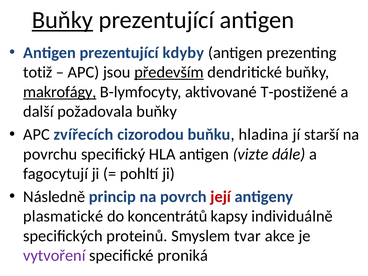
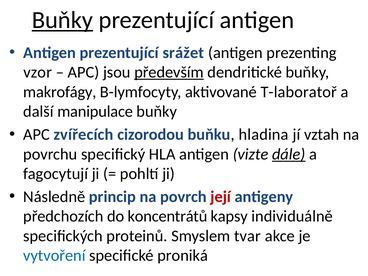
kdyby: kdyby -> srážet (183, 53)
totiž: totiž -> vzor (38, 72)
makrofágy underline: present -> none (60, 92)
T-postižené: T-postižené -> T-laboratoř (299, 92)
požadovala: požadovala -> manipulace (95, 112)
starší: starší -> vztah (322, 134)
dále underline: none -> present (289, 154)
plasmatické: plasmatické -> předchozích (63, 216)
vytvoření colour: purple -> blue (54, 256)
